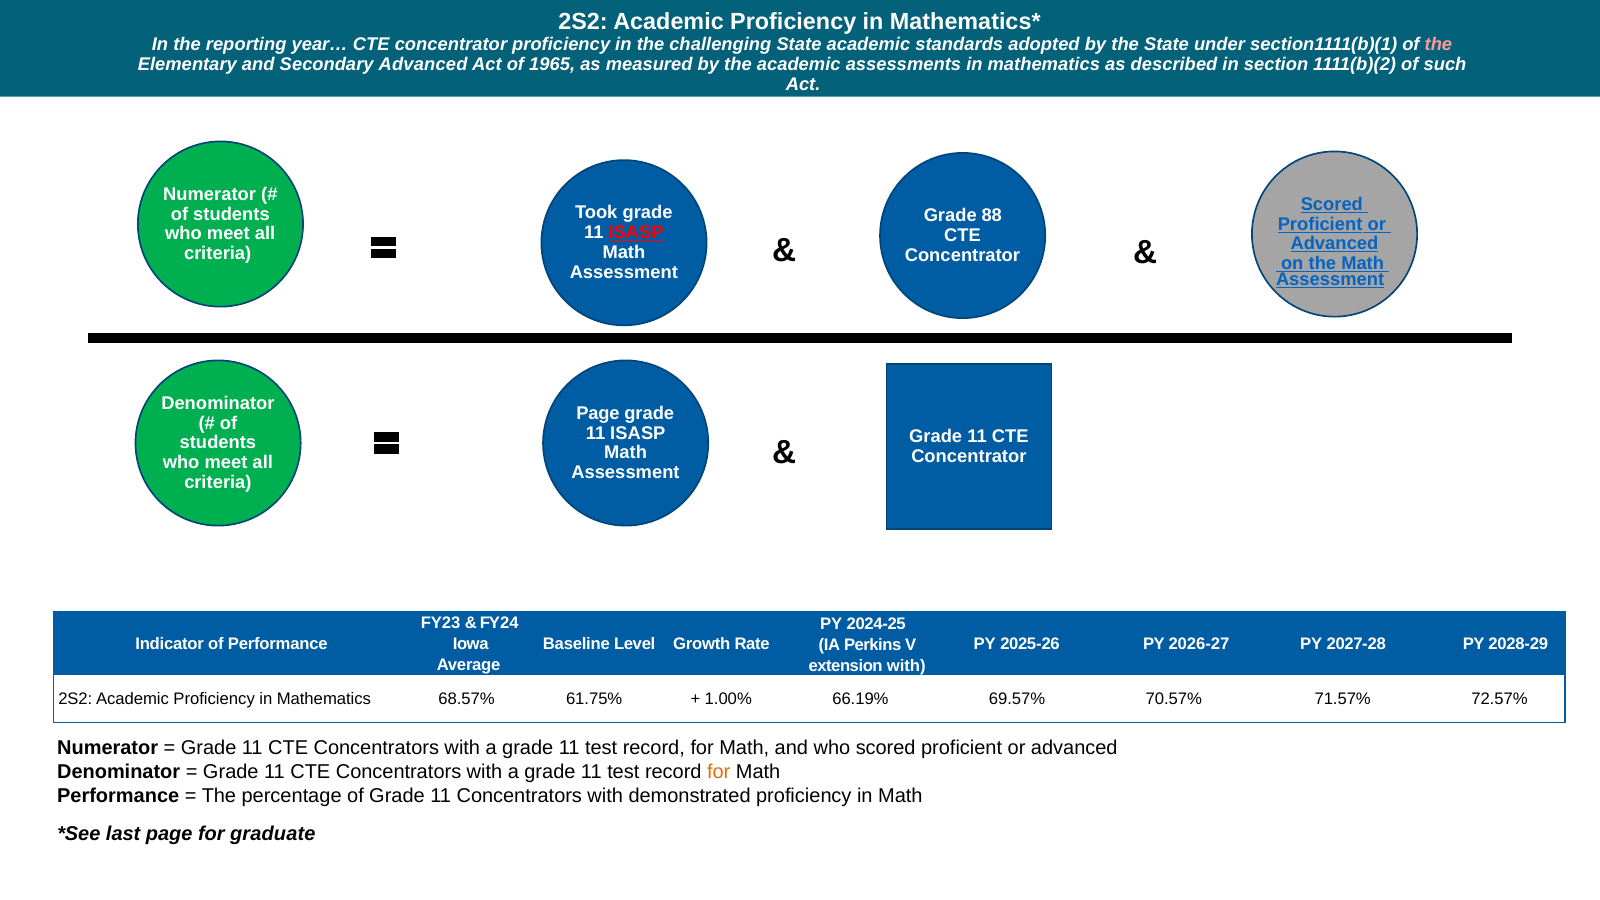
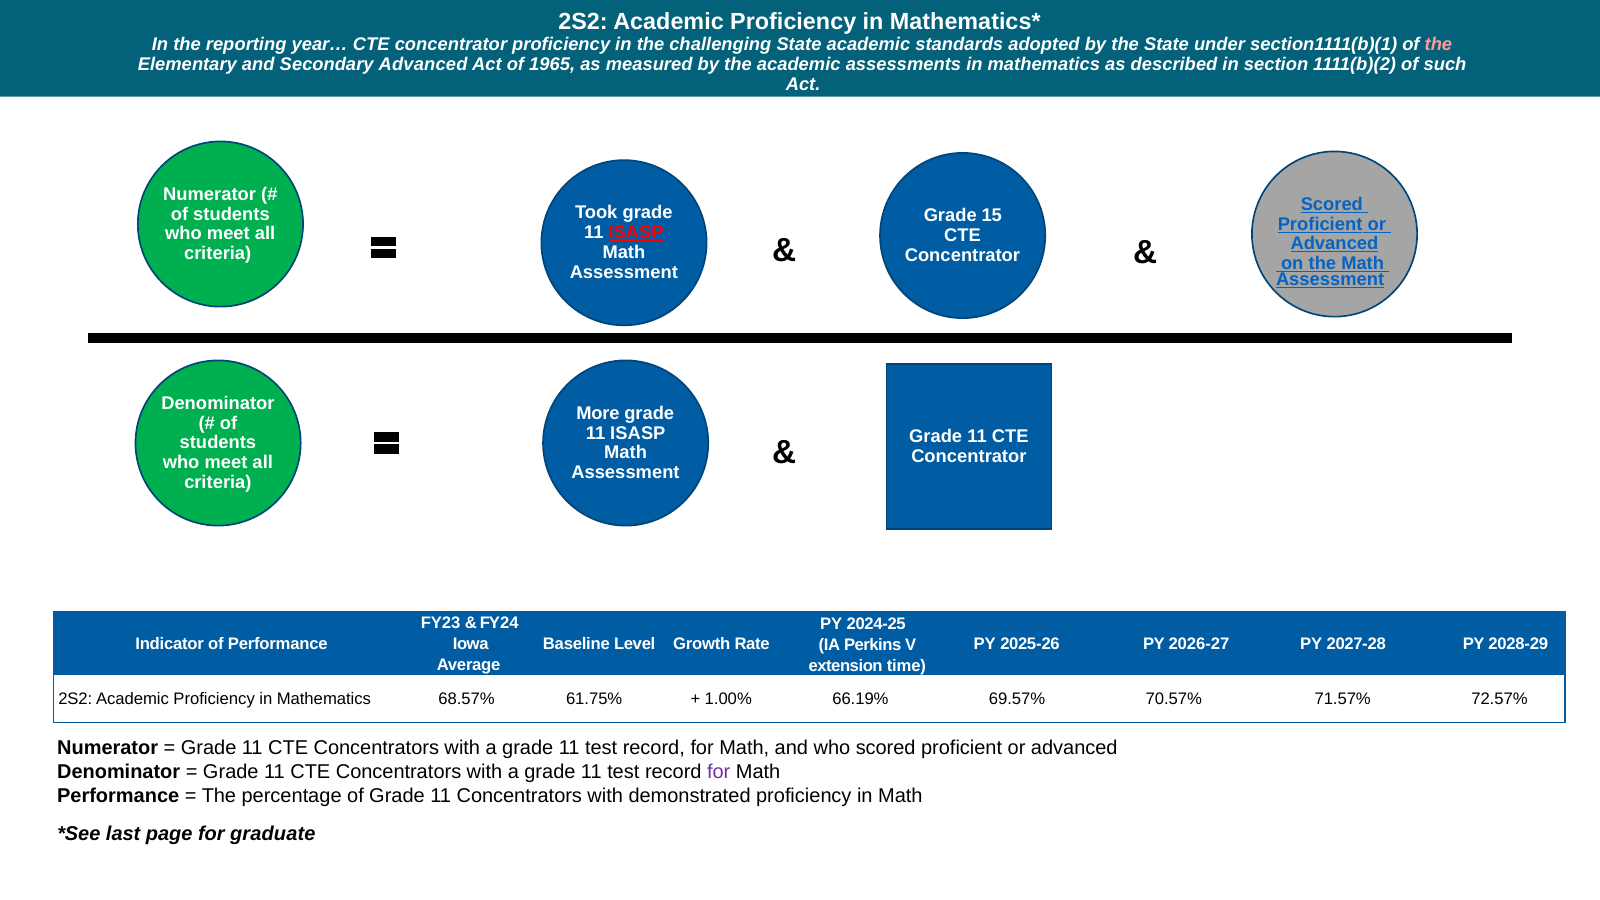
88: 88 -> 15 (992, 216)
Page: Page -> More (598, 413)
extension with: with -> time (906, 666)
for colour: orange -> purple (719, 772)
